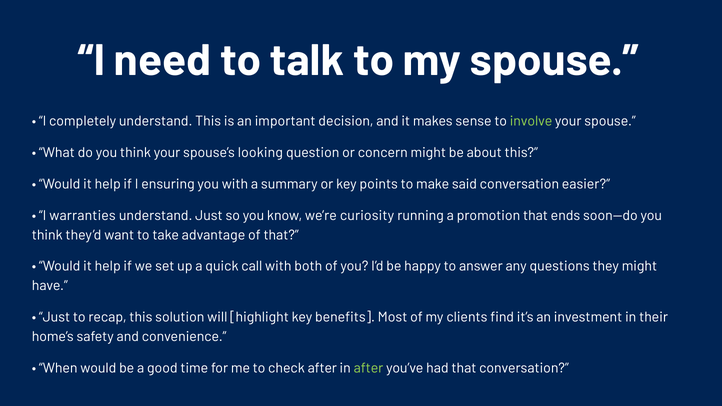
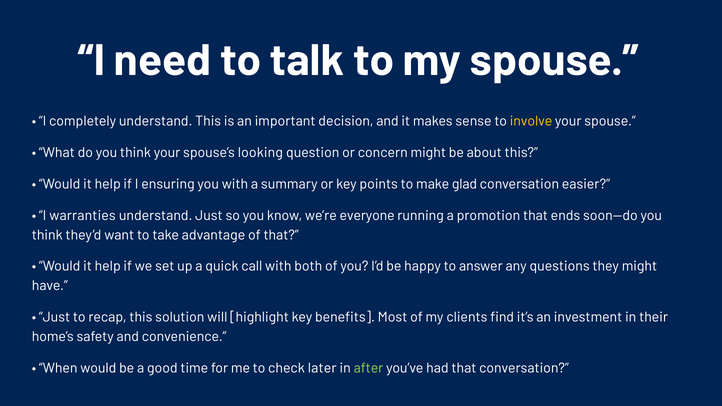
involve colour: light green -> yellow (531, 121)
said: said -> glad (465, 184)
curiosity: curiosity -> everyone (367, 216)
check after: after -> later (322, 368)
